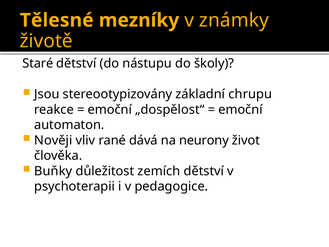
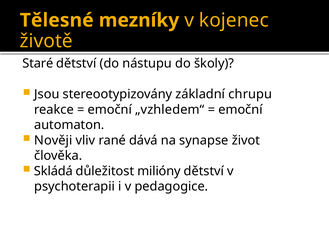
známky: známky -> kojenec (234, 20)
„dospělost“: „dospělost“ -> „vzhledem“ (170, 109)
neurony: neurony -> synapse (204, 140)
Buňky: Buňky -> Skládá (53, 171)
zemích: zemích -> milióny (159, 171)
